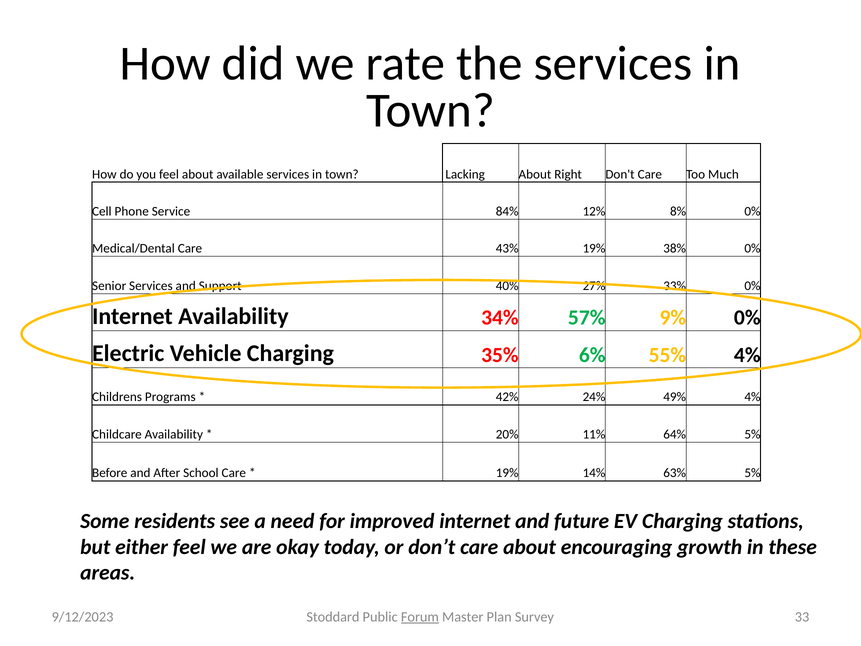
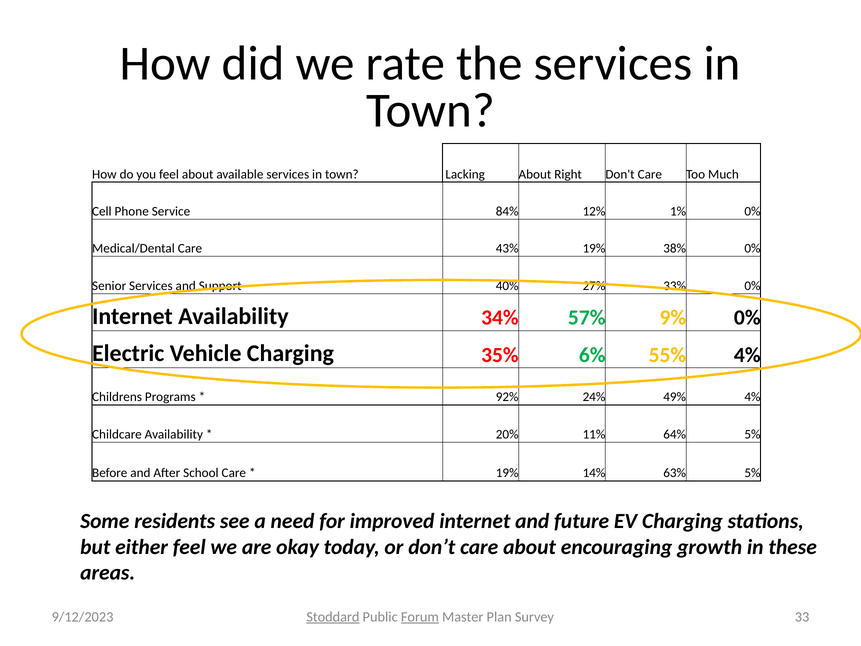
8%: 8% -> 1% (678, 211)
42%: 42% -> 92% (507, 397)
Stoddard underline: none -> present (333, 617)
